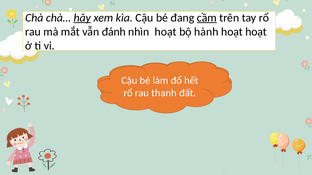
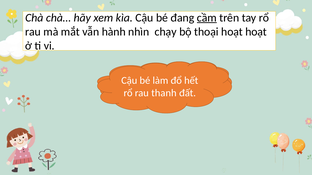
hãy underline: present -> none (82, 18)
đánh: đánh -> hành (114, 32)
nhìn hoạt: hoạt -> chạy (166, 32)
hành: hành -> thoại (206, 32)
